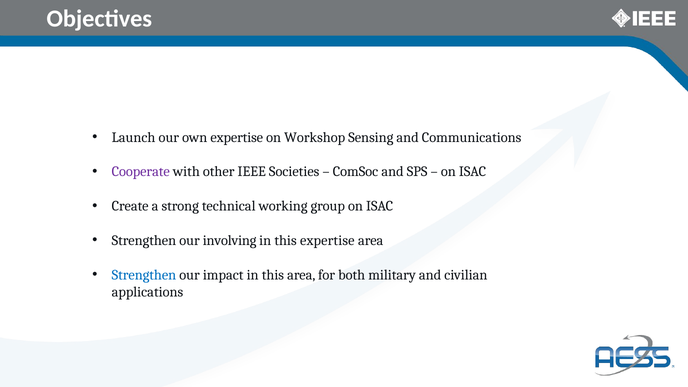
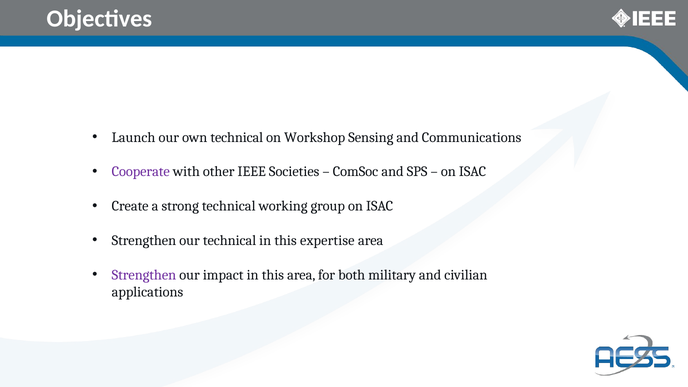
own expertise: expertise -> technical (237, 137)
our involving: involving -> technical (230, 241)
Strengthen colour: blue -> purple (144, 275)
